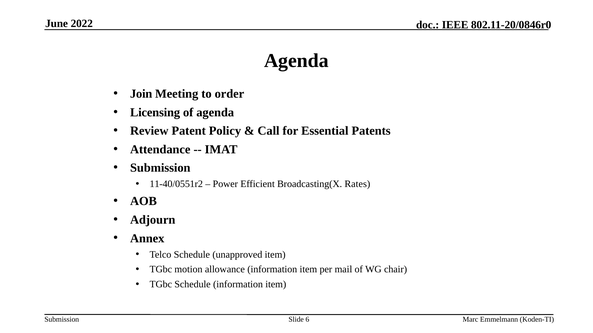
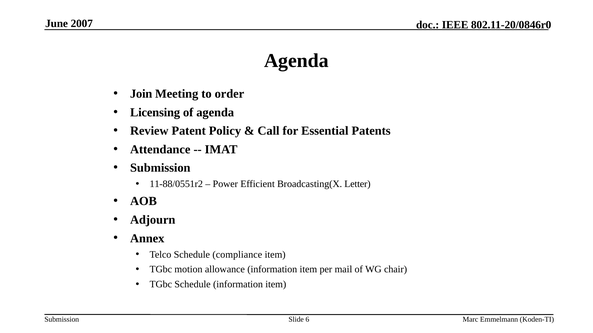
2022: 2022 -> 2007 (82, 24)
11-40/0551r2: 11-40/0551r2 -> 11-88/0551r2 (176, 184)
Rates: Rates -> Letter (357, 184)
unapproved: unapproved -> compliance (237, 255)
